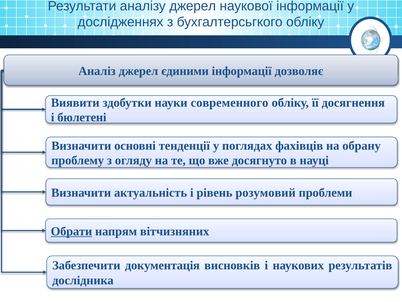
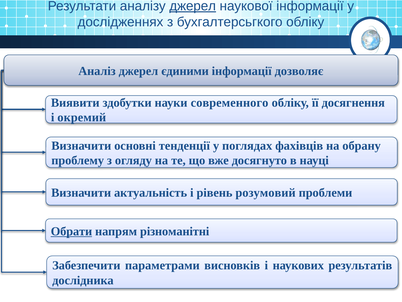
джерел underline: none -> present (193, 6)
бюлетені: бюлетені -> окремий (82, 117)
вітчизняних: вітчизняних -> різноманітні (175, 231)
документація: документація -> параметрами (162, 265)
